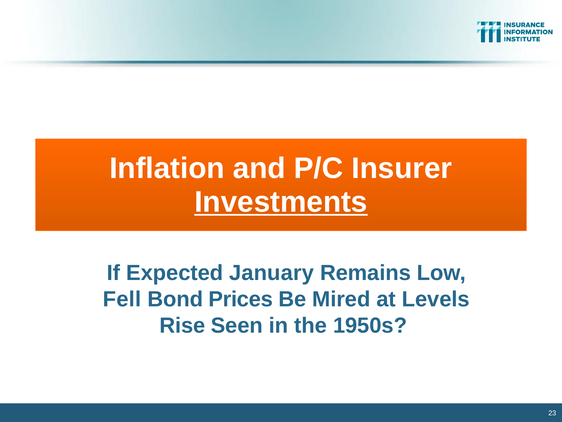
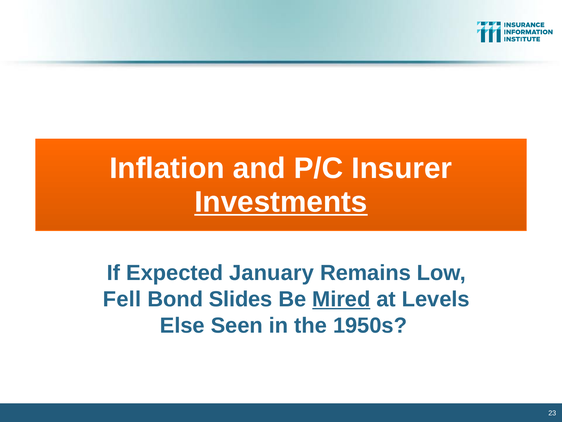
Prices: Prices -> Slides (241, 299)
Mired underline: none -> present (341, 299)
Rise: Rise -> Else (182, 325)
